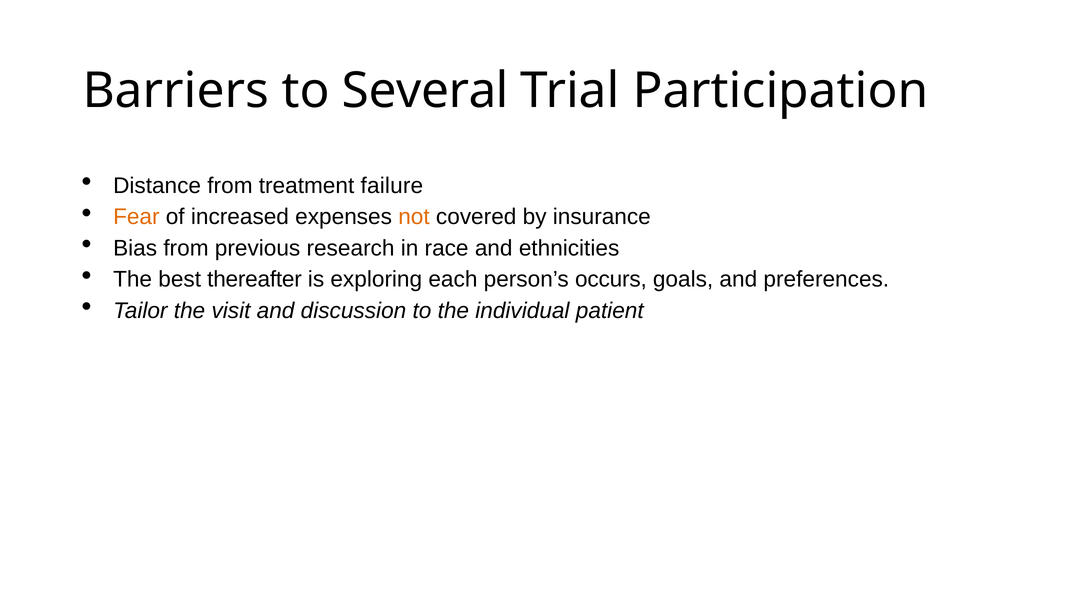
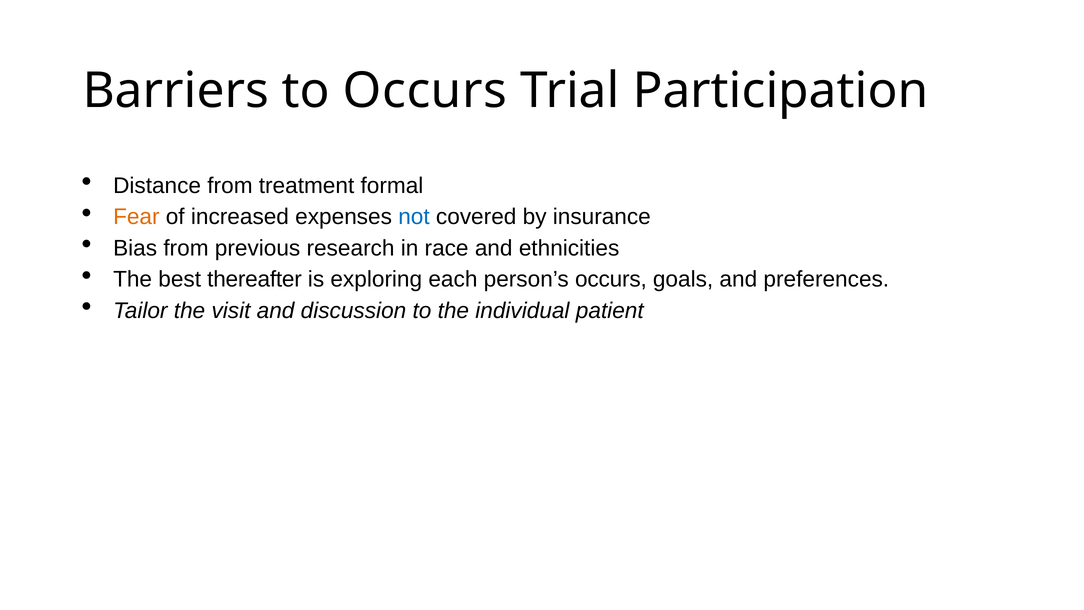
to Several: Several -> Occurs (425, 91)
failure: failure -> formal (392, 186)
not colour: orange -> blue (414, 217)
